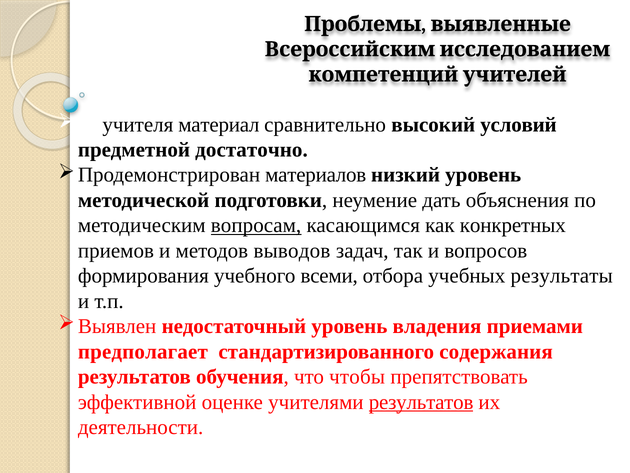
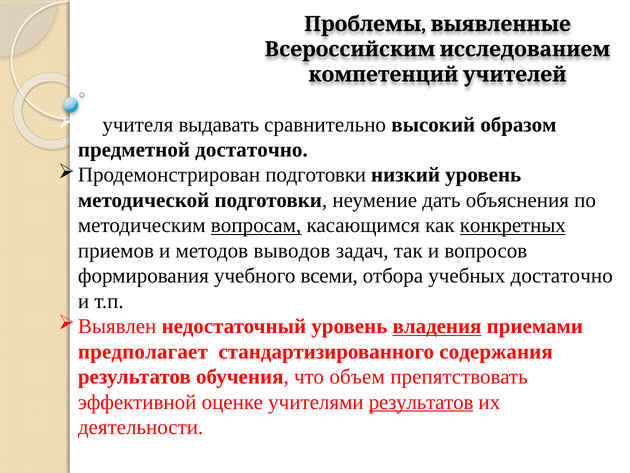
материал: материал -> выдавать (219, 124)
условий: условий -> образом (518, 124)
материалов: материалов -> подготовки (316, 175)
конкретных underline: none -> present (513, 225)
учебных результаты: результаты -> достаточно (562, 276)
владения underline: none -> present (437, 326)
чтобы: чтобы -> объем (357, 376)
